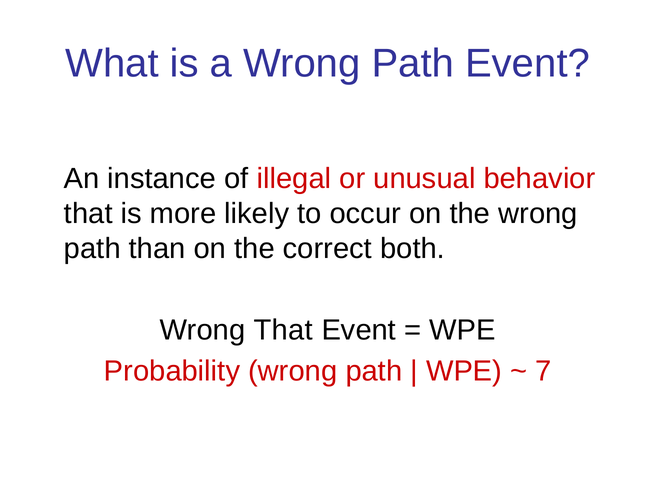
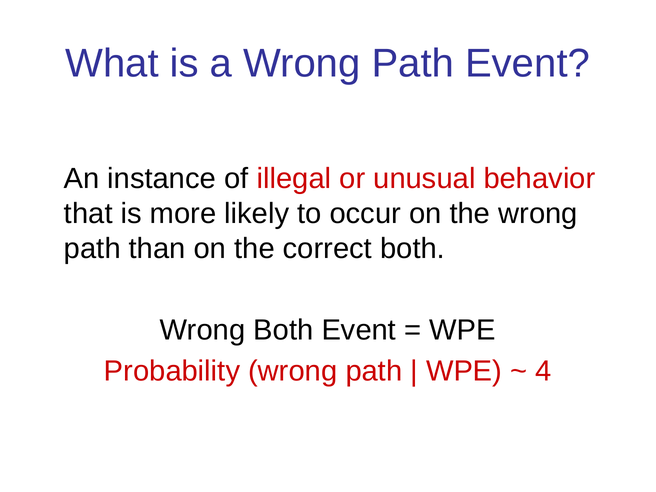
Wrong That: That -> Both (283, 330)
7: 7 -> 4 (543, 371)
